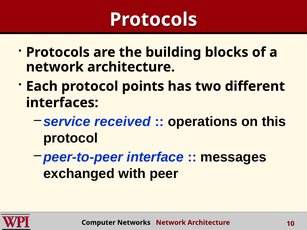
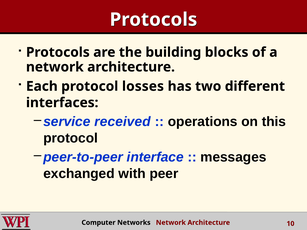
points: points -> losses (143, 86)
